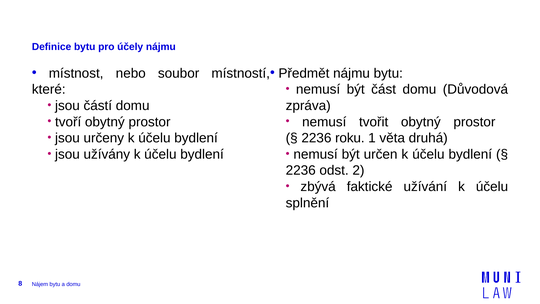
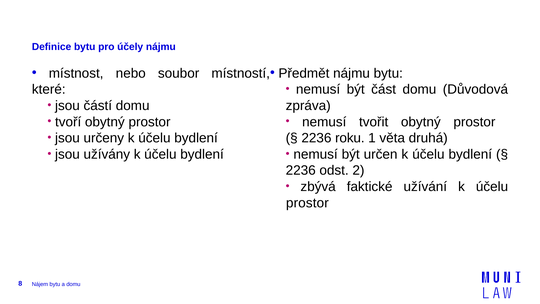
splnění: splnění -> prostor (307, 203)
